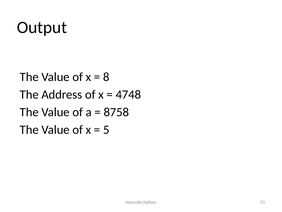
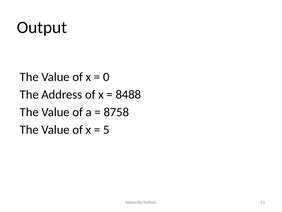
8: 8 -> 0 (106, 77)
4748: 4748 -> 8488 (128, 94)
